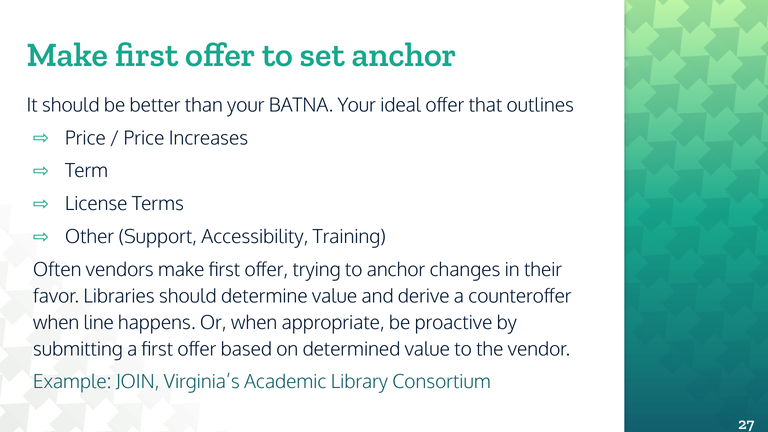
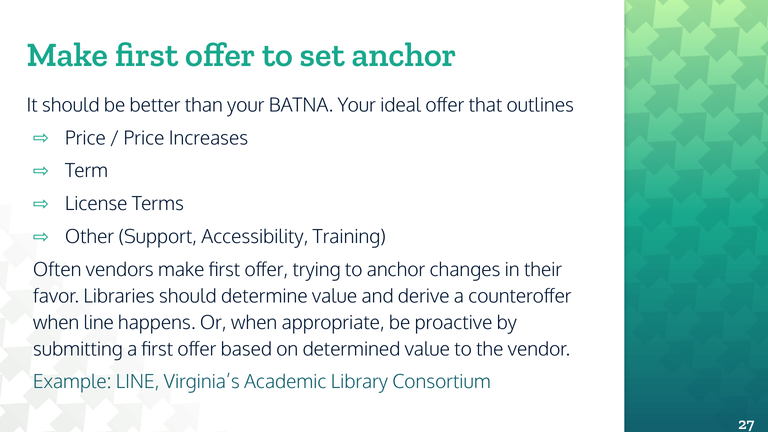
Example JOIN: JOIN -> LINE (138, 382)
